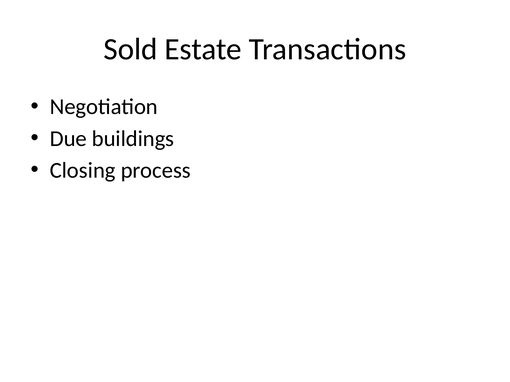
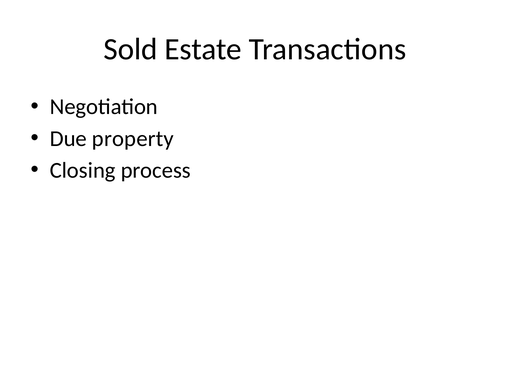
buildings: buildings -> property (133, 139)
